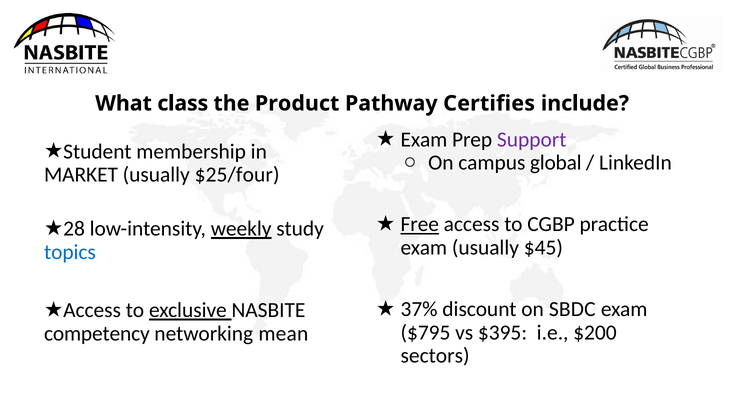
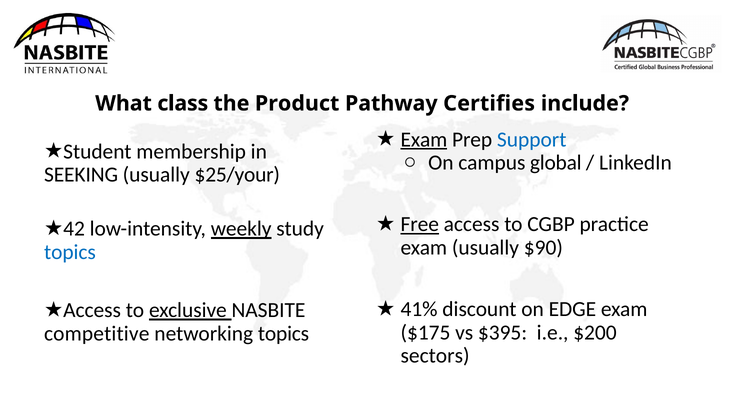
Exam underline: none -> present (424, 139)
Support colour: purple -> blue (532, 139)
MARKET: MARKET -> SEEKING (81, 175)
$25/four: $25/four -> $25/your (237, 175)
28: 28 -> 42 (74, 228)
$45: $45 -> $90 (543, 247)
37%: 37% -> 41% (419, 309)
SBDC: SBDC -> EDGE (572, 309)
$795: $795 -> $175 (425, 332)
competency: competency -> competitive (97, 333)
networking mean: mean -> topics (284, 333)
